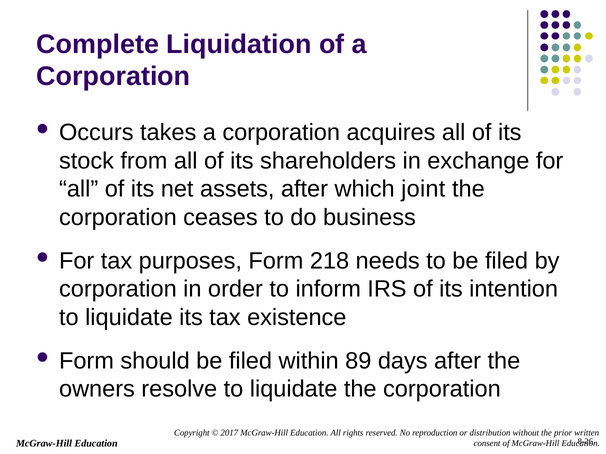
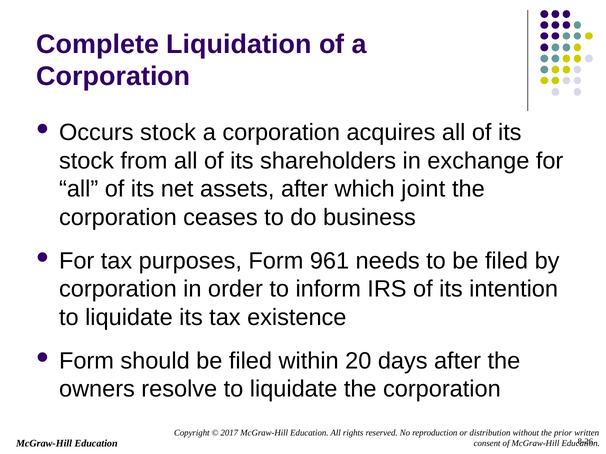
Occurs takes: takes -> stock (168, 133)
218: 218 -> 961 (330, 261)
89: 89 -> 20 (358, 361)
